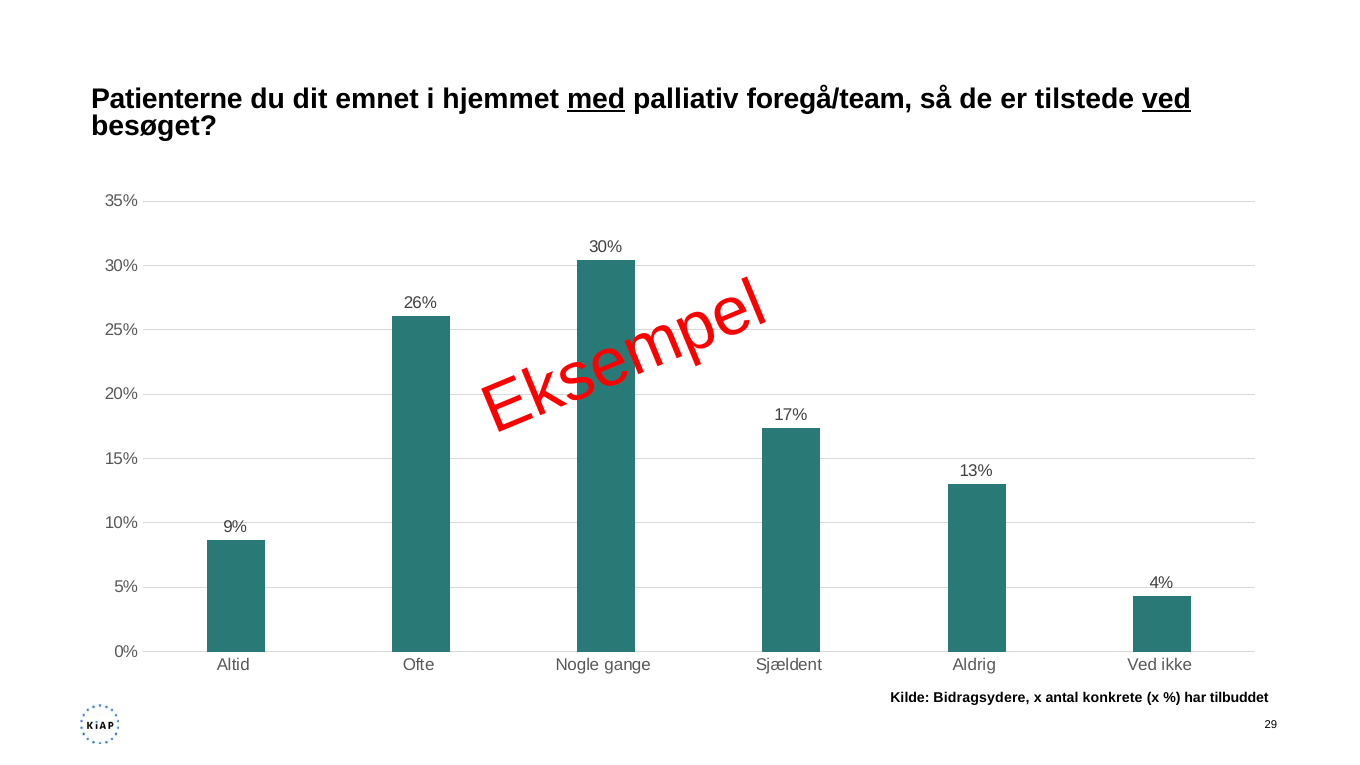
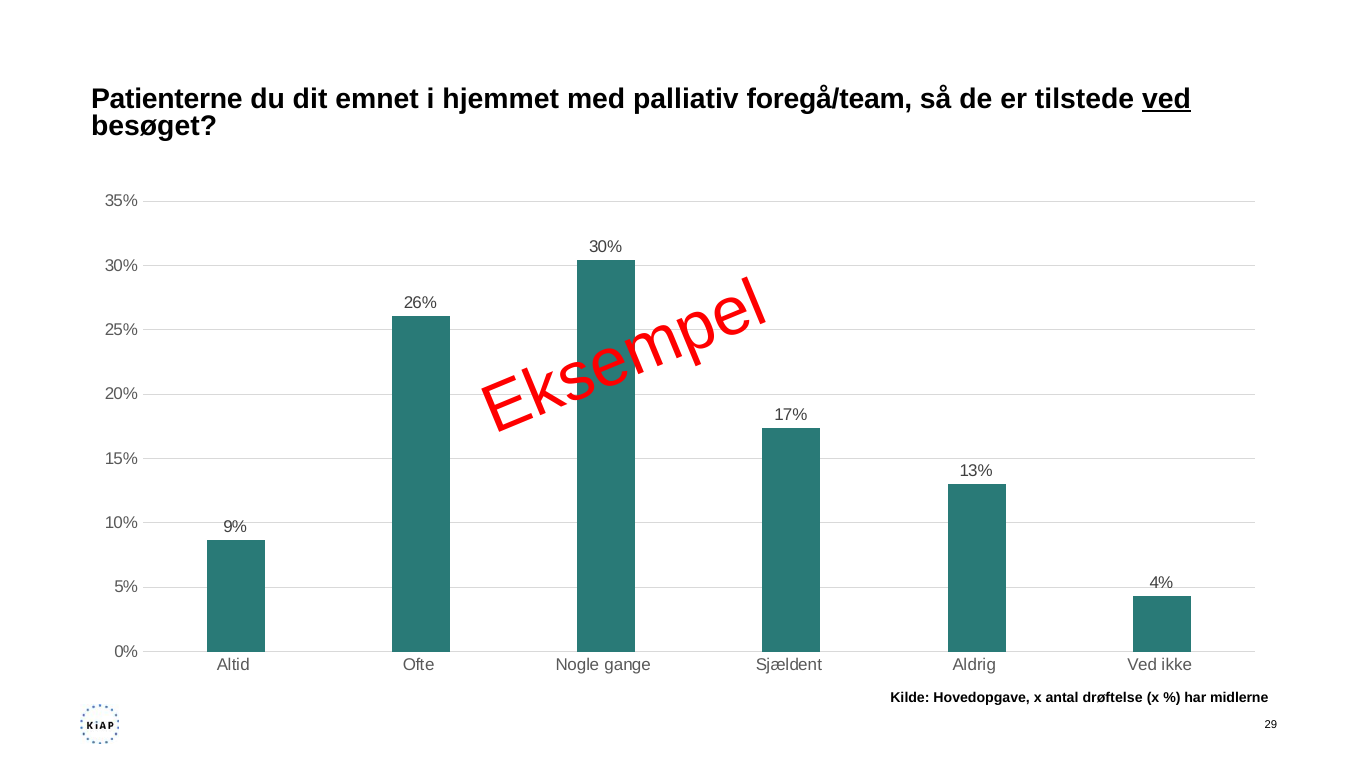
med underline: present -> none (596, 99)
Bidragsydere: Bidragsydere -> Hovedopgave (982, 698)
konkrete: konkrete -> drøftelse (1113, 698)
tilbuddet: tilbuddet -> midlerne (1239, 698)
